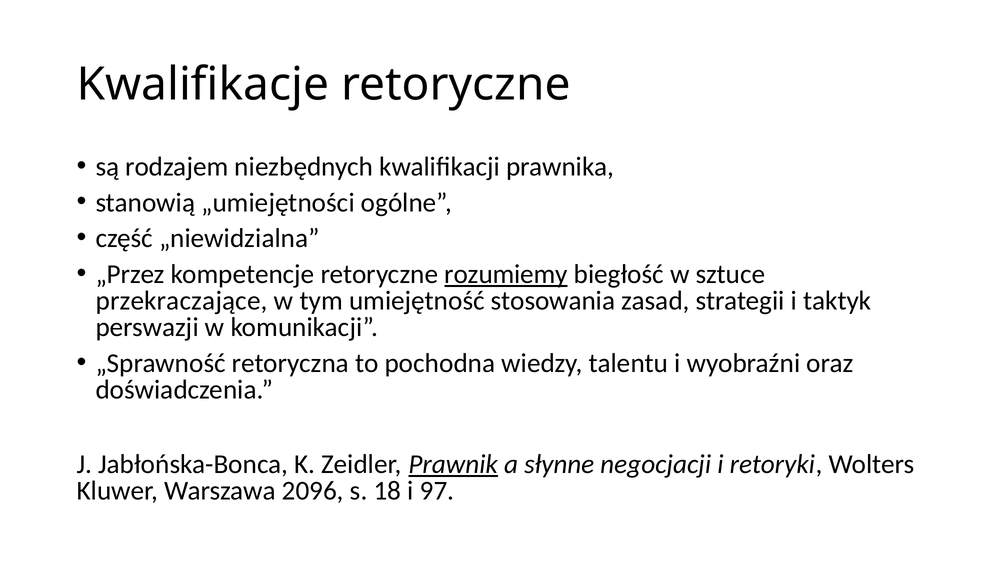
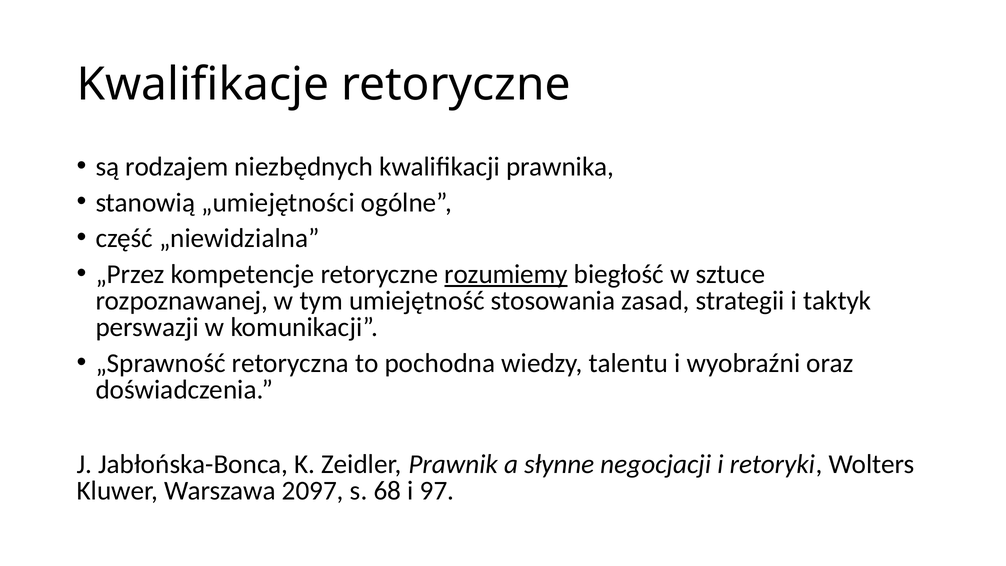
przekraczające: przekraczające -> rozpoznawanej (182, 301)
Prawnik underline: present -> none (453, 464)
2096: 2096 -> 2097 (313, 491)
18: 18 -> 68 (387, 491)
